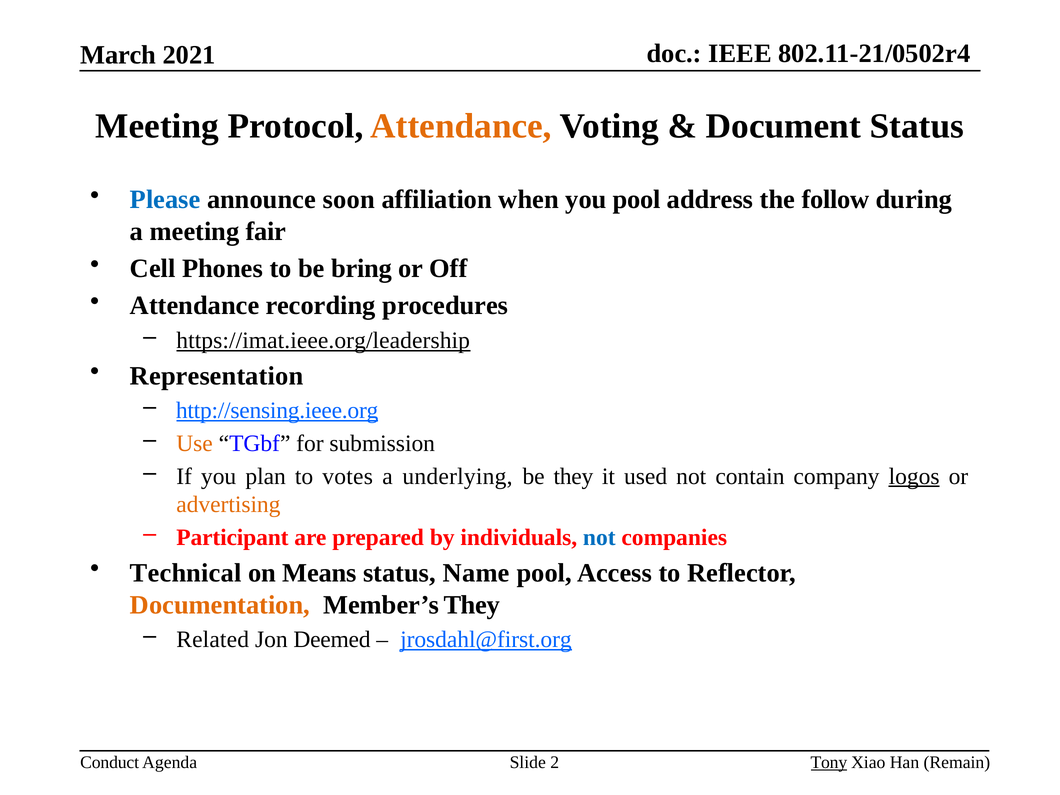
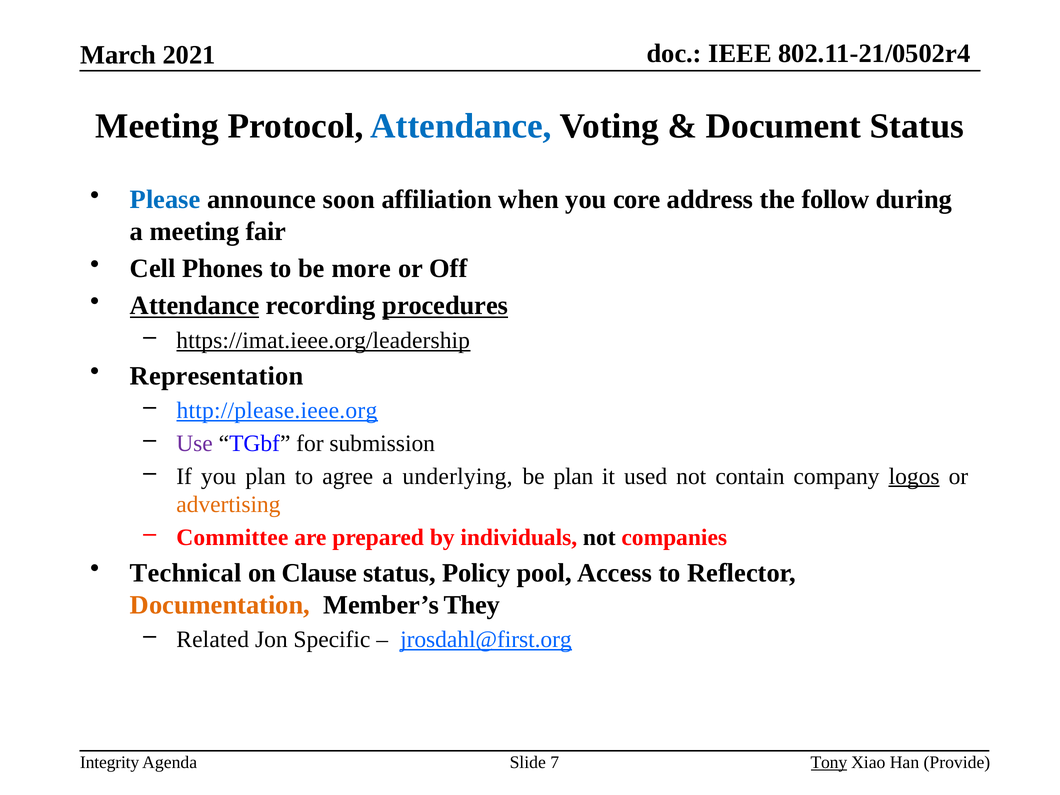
Attendance colour: orange -> blue (461, 126)
you pool: pool -> core (637, 200)
bring: bring -> more (361, 269)
Attendance underline: none -> present (195, 306)
procedures underline: none -> present (445, 306)
http://sensing.ieee.org: http://sensing.ieee.org -> http://please.ieee.org (277, 410)
Use colour: orange -> purple (195, 443)
votes: votes -> agree (348, 476)
be they: they -> plan (573, 476)
Participant: Participant -> Committee (232, 538)
not colour: blue -> black (599, 538)
Means: Means -> Clause (320, 573)
Name: Name -> Policy (476, 573)
Deemed: Deemed -> Specific (332, 639)
Conduct: Conduct -> Integrity (110, 762)
2: 2 -> 7 (555, 762)
Remain: Remain -> Provide (957, 762)
